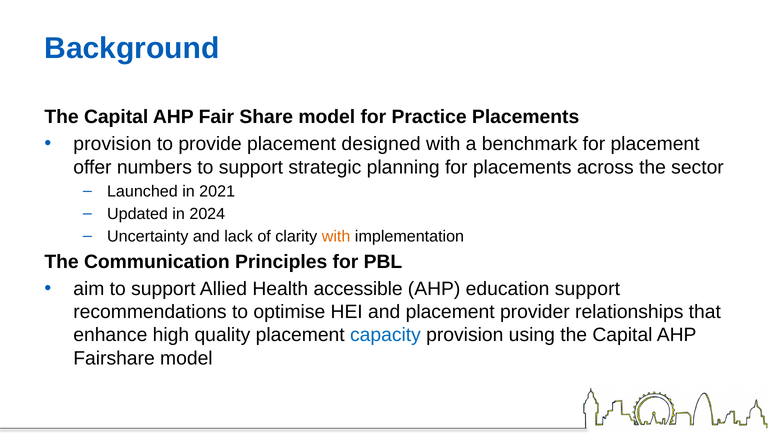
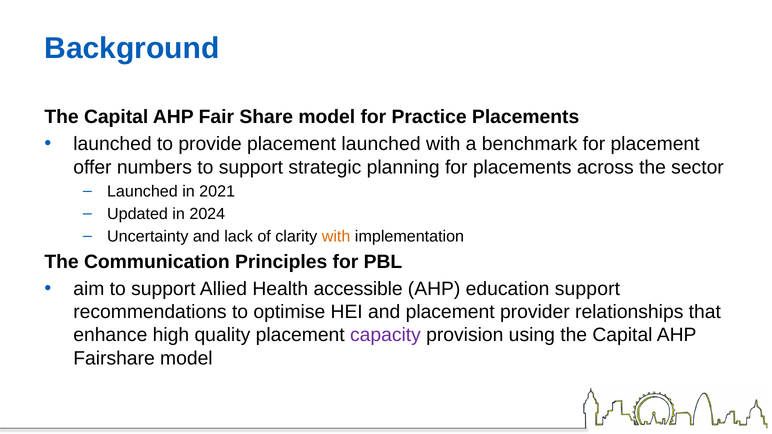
provision: provision -> launched (112, 144)
placement designed: designed -> launched (381, 144)
capacity colour: blue -> purple (385, 335)
